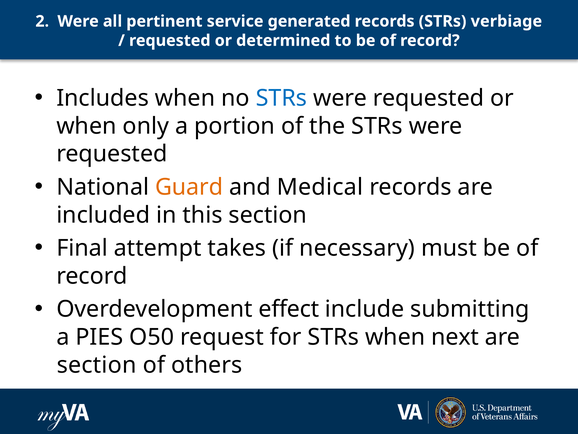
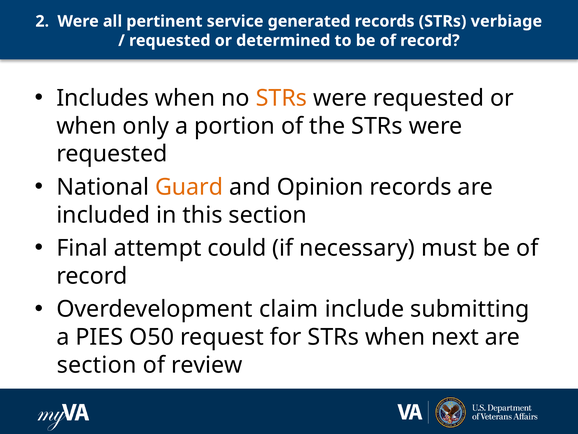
STRs colour: blue -> orange (281, 98)
Medical: Medical -> Opinion (320, 187)
takes: takes -> could (237, 248)
effect: effect -> claim (289, 309)
others: others -> review (207, 365)
